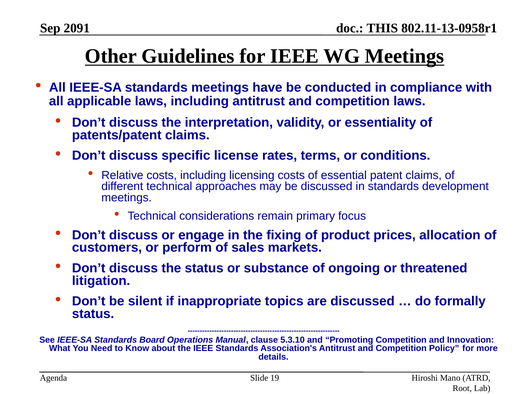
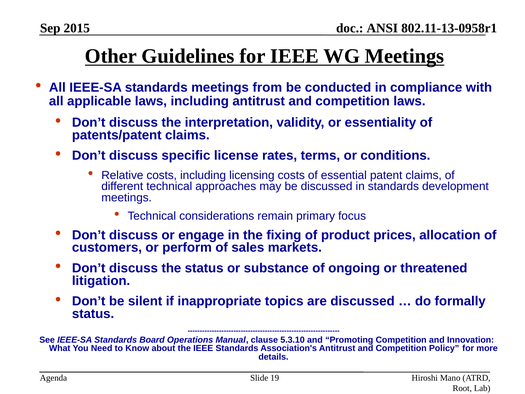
2091: 2091 -> 2015 (77, 28)
THIS: THIS -> ANSI (382, 28)
have: have -> from (267, 87)
